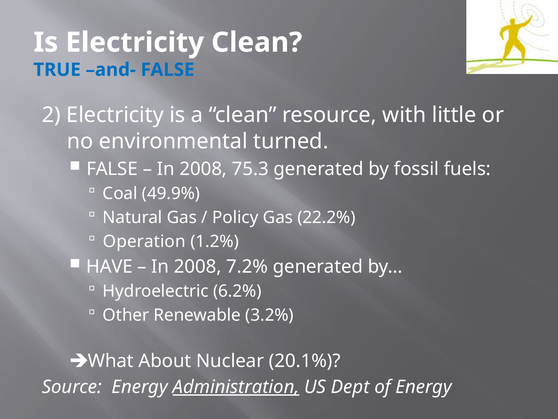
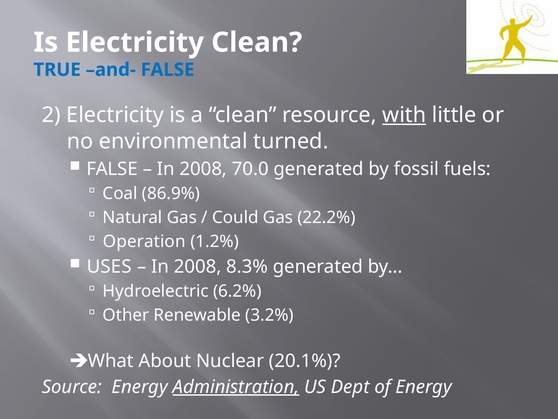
with underline: none -> present (404, 115)
75.3: 75.3 -> 70.0 (250, 169)
49.9%: 49.9% -> 86.9% (171, 193)
Policy: Policy -> Could (235, 217)
HAVE: HAVE -> USES (109, 266)
7.2%: 7.2% -> 8.3% (247, 266)
